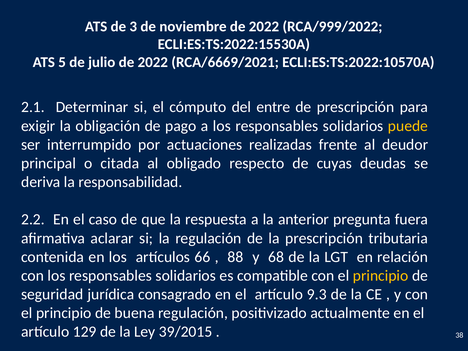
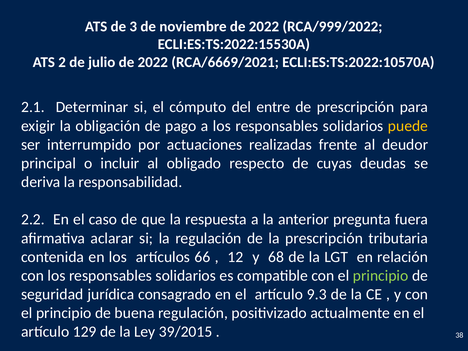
5: 5 -> 2 (62, 62)
citada: citada -> incluir (120, 163)
88: 88 -> 12 (236, 257)
principio colour: yellow -> light green (381, 276)
